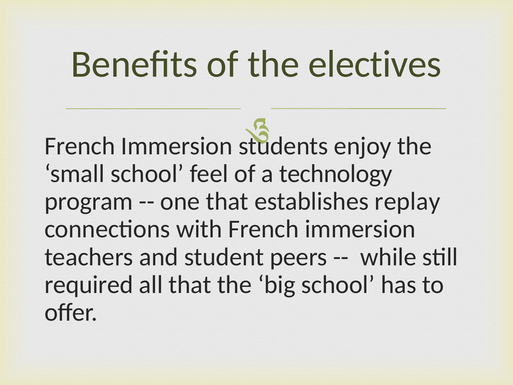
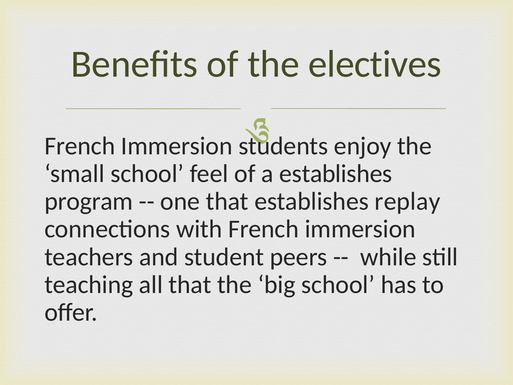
a technology: technology -> establishes (336, 174)
required: required -> teaching (89, 284)
